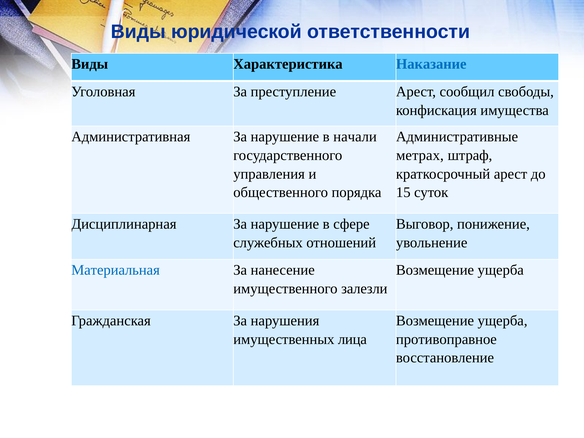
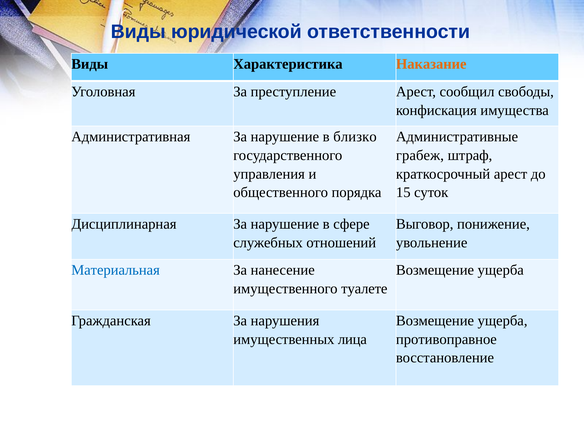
Наказание colour: blue -> orange (431, 64)
начали: начали -> близко (355, 137)
метрах: метрах -> грабеж (420, 155)
залезли: залезли -> туалете (364, 289)
